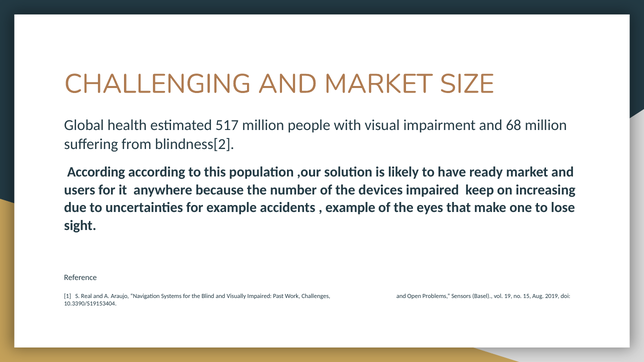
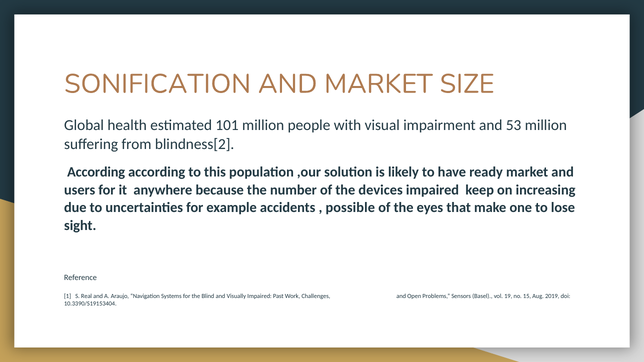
CHALLENGING: CHALLENGING -> SONIFICATION (158, 84)
517: 517 -> 101 (227, 126)
68: 68 -> 53 (514, 126)
example: example -> possible (350, 208)
